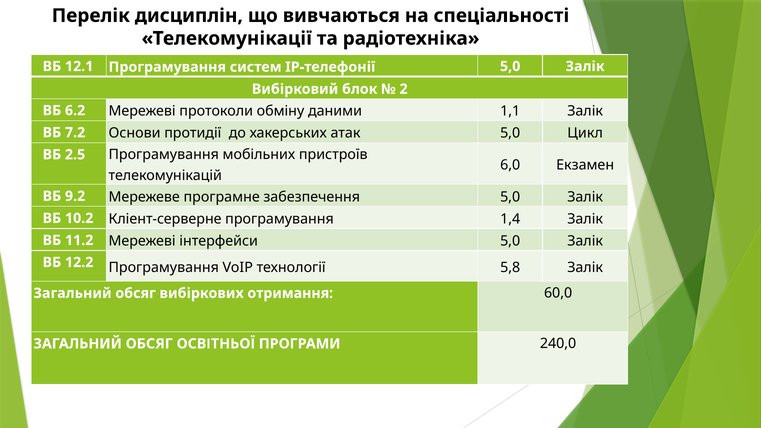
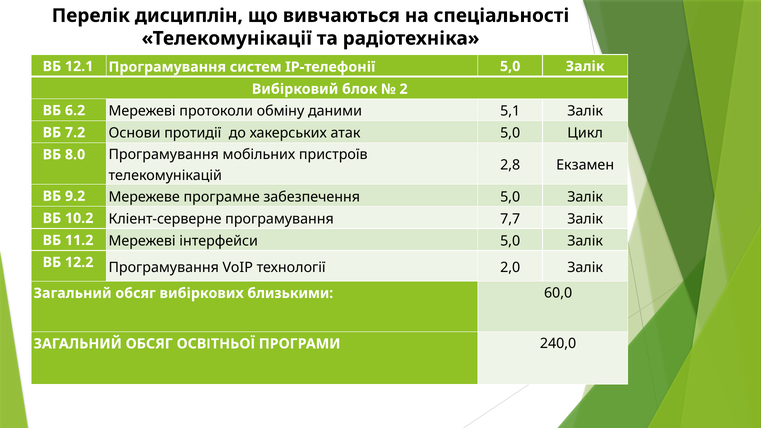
1,1: 1,1 -> 5,1 (510, 111)
2.5: 2.5 -> 8.0 (75, 155)
6,0: 6,0 -> 2,8 (510, 165)
1,4: 1,4 -> 7,7 (510, 219)
5,8: 5,8 -> 2,0 (510, 267)
отримання: отримання -> близькими (290, 293)
